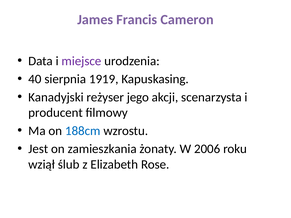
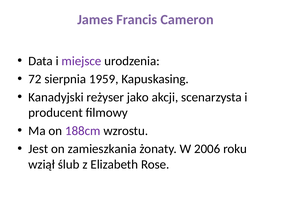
40: 40 -> 72 (35, 79)
1919: 1919 -> 1959 (104, 79)
jego: jego -> jako (138, 97)
188cm colour: blue -> purple (83, 131)
